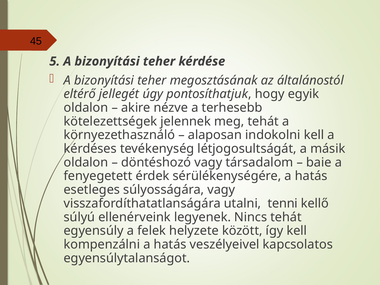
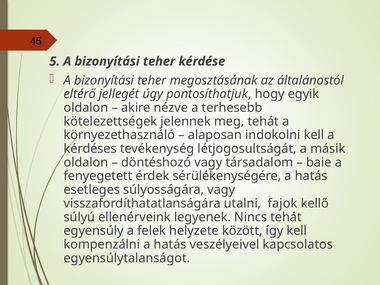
tenni: tenni -> fajok (283, 203)
